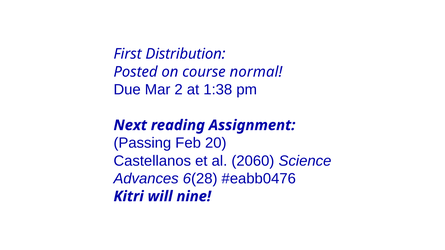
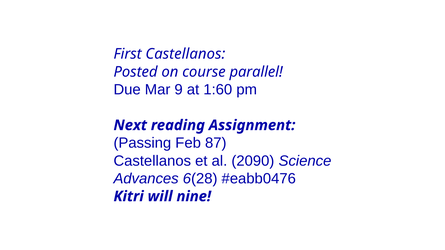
First Distribution: Distribution -> Castellanos (185, 54)
normal: normal -> parallel (256, 72)
2: 2 -> 9 (179, 90)
1:38: 1:38 -> 1:60 (218, 90)
20: 20 -> 87 (216, 143)
2060: 2060 -> 2090 (253, 161)
